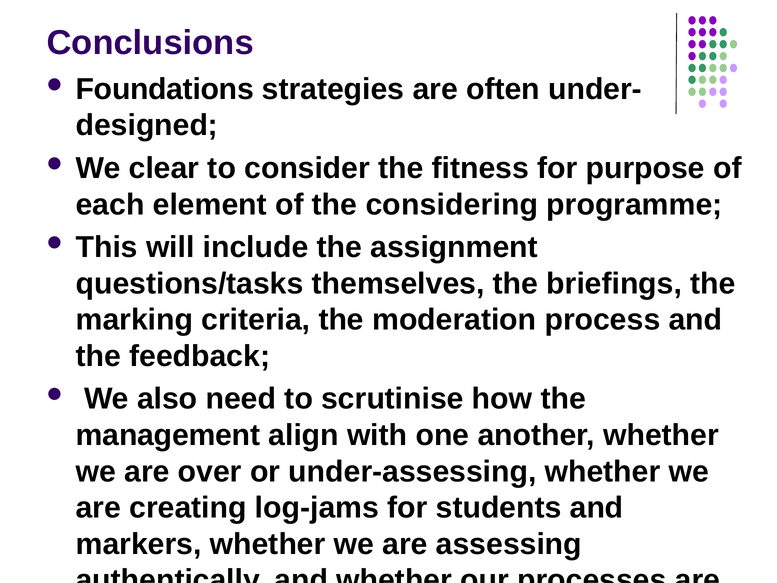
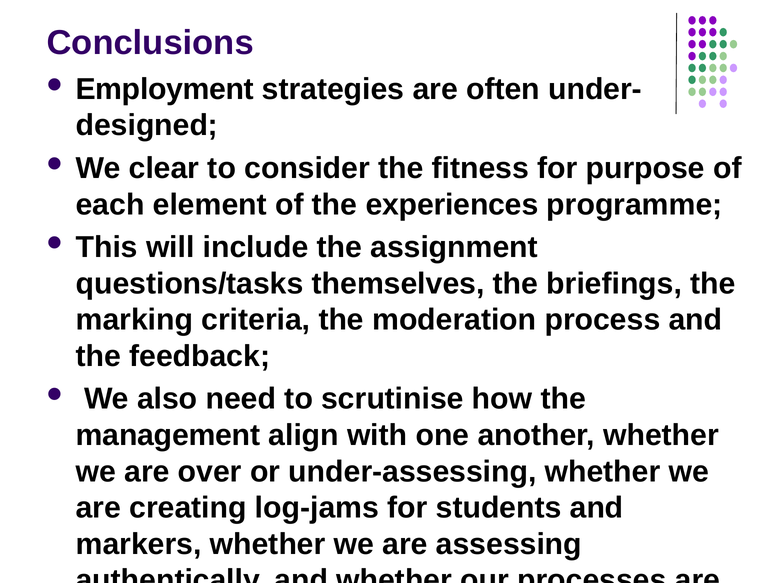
Foundations: Foundations -> Employment (165, 89)
considering: considering -> experiences (452, 204)
